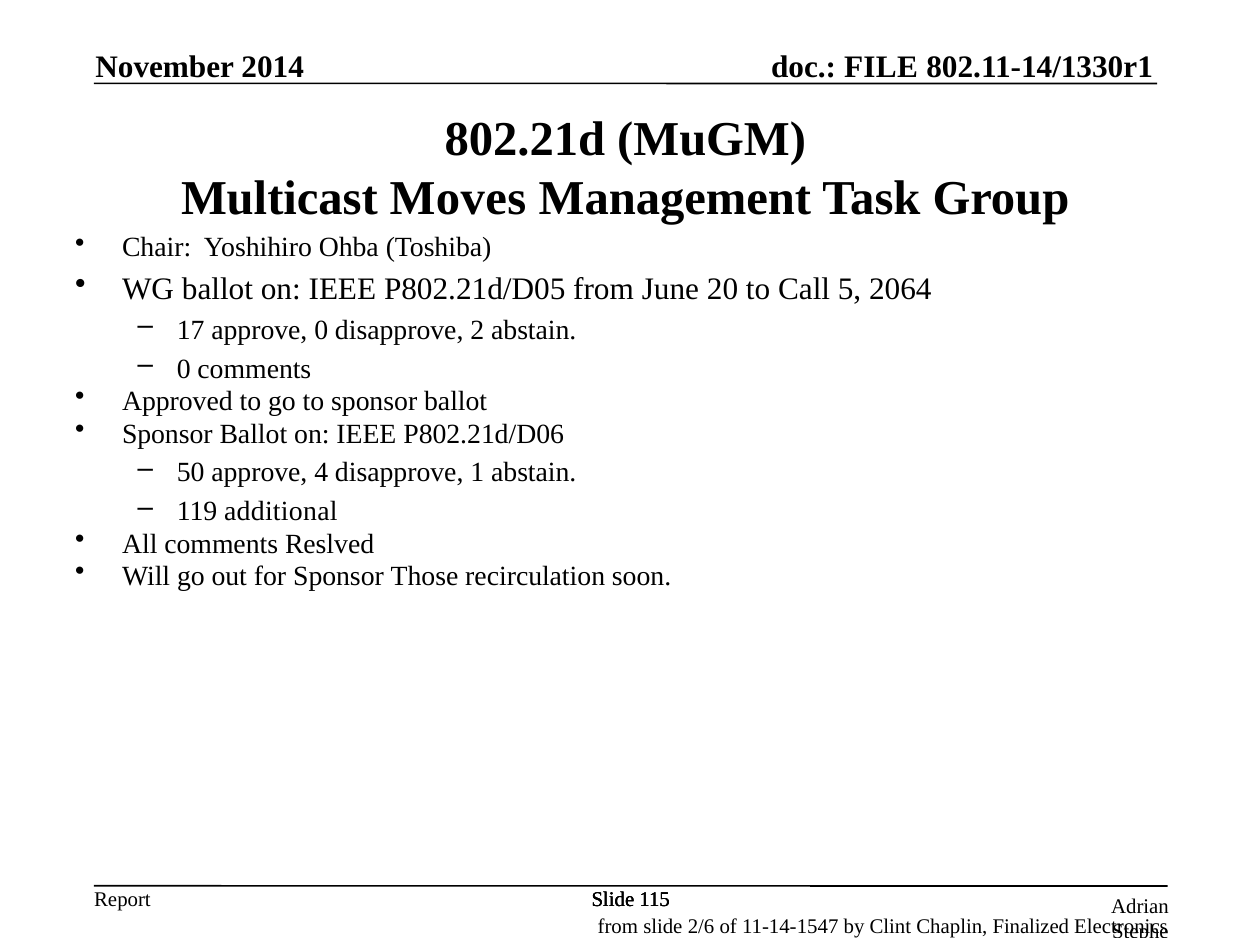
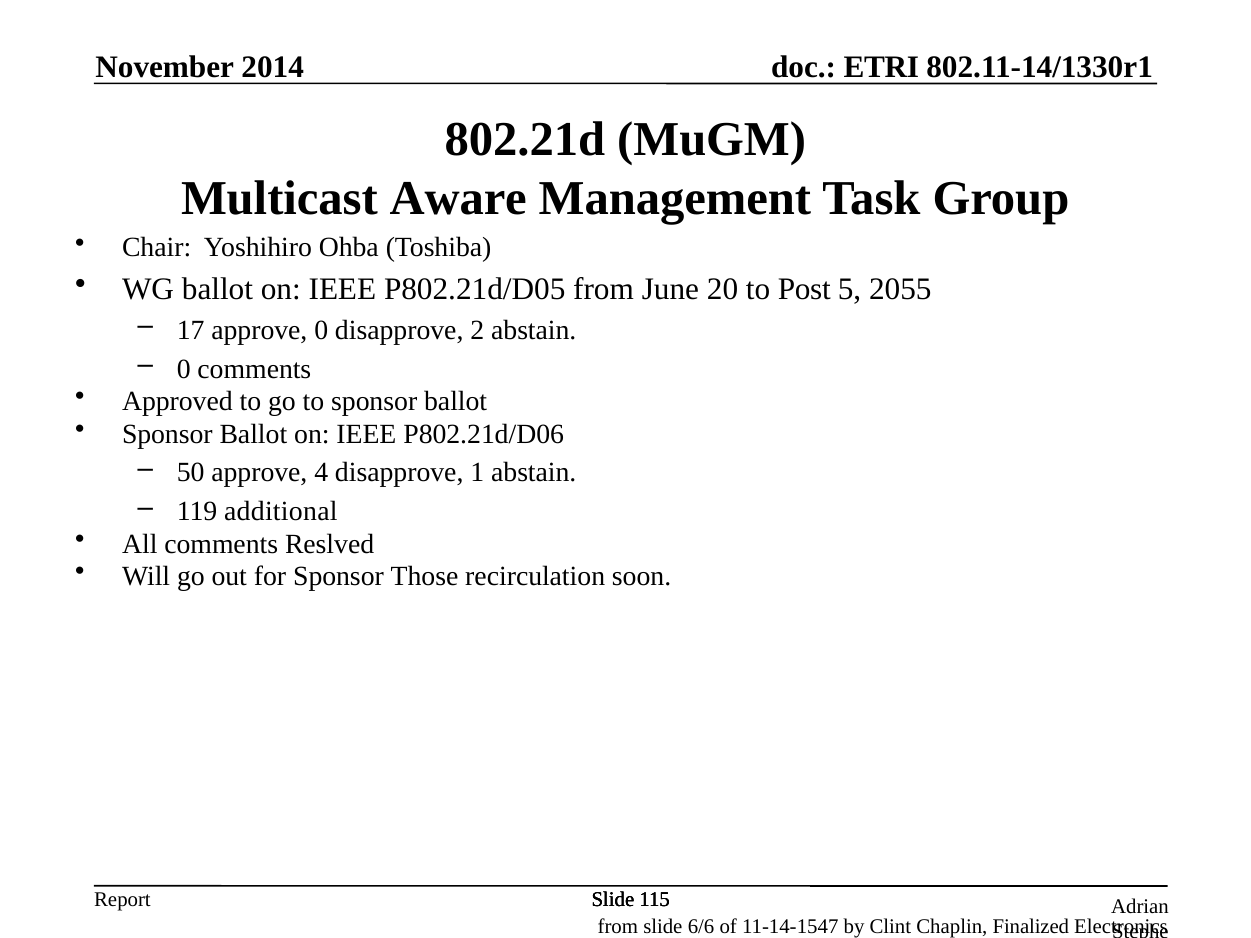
FILE: FILE -> ETRI (881, 67)
Moves: Moves -> Aware (458, 198)
Call: Call -> Post (804, 290)
2064: 2064 -> 2055 (900, 290)
2/6: 2/6 -> 6/6 (701, 927)
